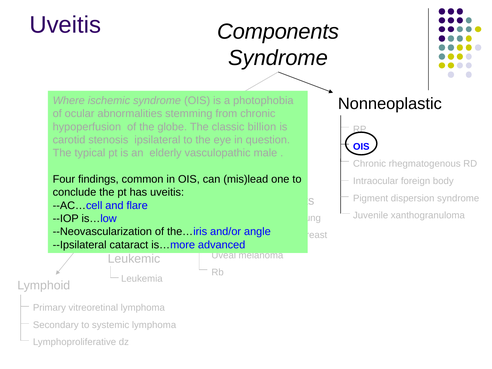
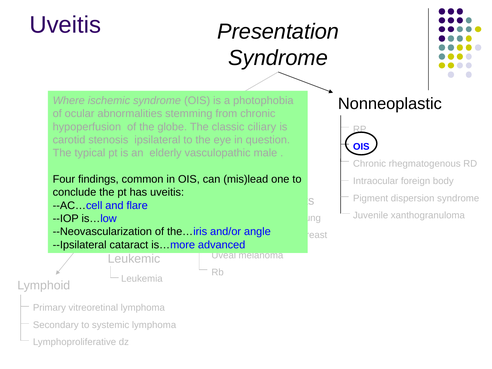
Components: Components -> Presentation (278, 32)
billion: billion -> ciliary (262, 127)
